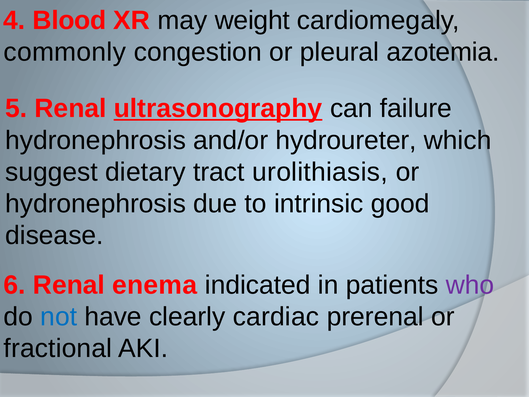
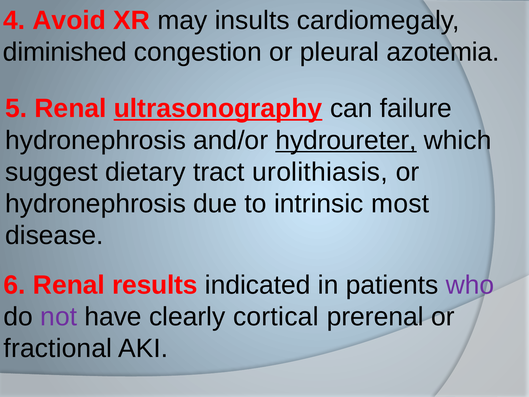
Blood: Blood -> Avoid (69, 20)
weight: weight -> insults (252, 20)
commonly: commonly -> diminished (65, 52)
hydroureter underline: none -> present (346, 140)
good: good -> most (400, 204)
enema: enema -> results (155, 285)
not colour: blue -> purple (59, 317)
cardiac: cardiac -> cortical (276, 317)
